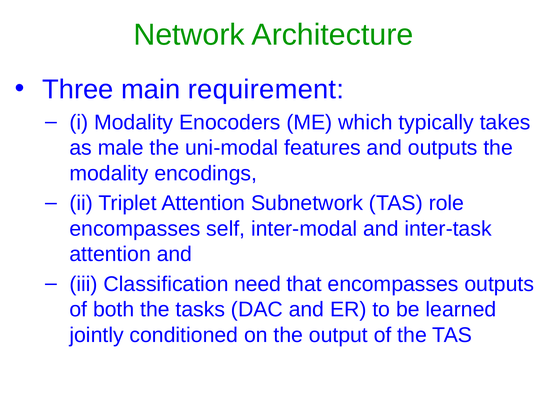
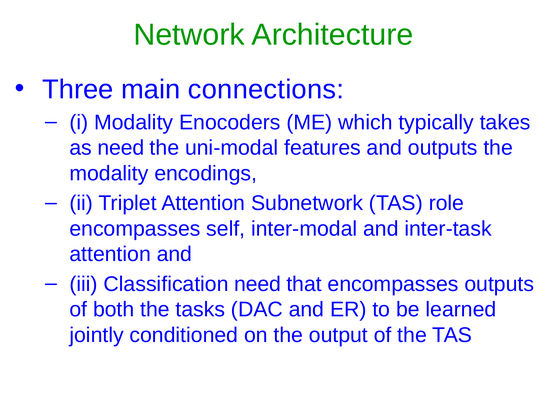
requirement: requirement -> connections (266, 89)
as male: male -> need (121, 148)
